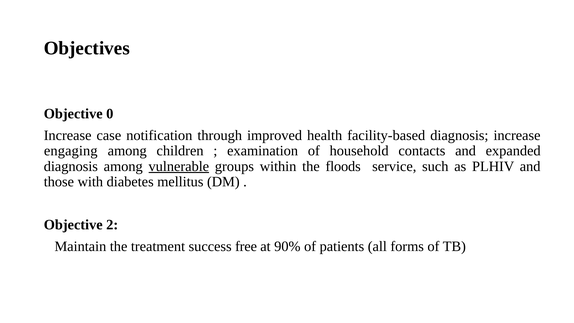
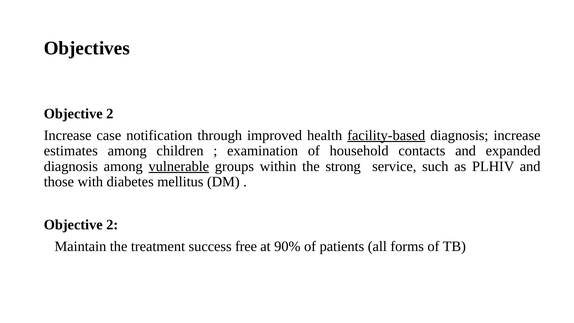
0: 0 -> 2 (110, 114)
facility-based underline: none -> present (386, 135)
engaging: engaging -> estimates (71, 151)
floods: floods -> strong (343, 166)
